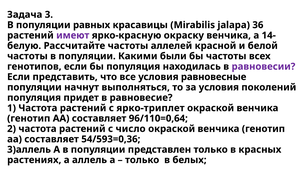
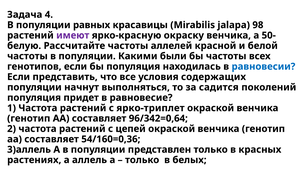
3: 3 -> 4 (49, 15)
36: 36 -> 98 (258, 25)
14-: 14- -> 50- (269, 35)
равновесии colour: purple -> blue (263, 67)
равновесные: равновесные -> содержащих (213, 77)
за условия: условия -> садится (219, 87)
96/110=0,64: 96/110=0,64 -> 96/342=0,64 (158, 119)
число: число -> цепей (131, 129)
54/593=0,36: 54/593=0,36 -> 54/160=0,36 (111, 139)
